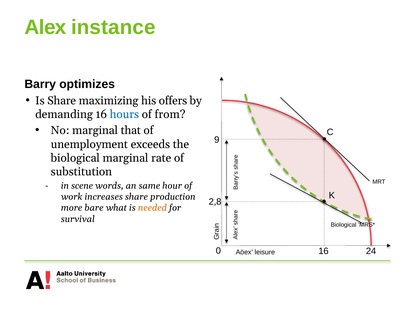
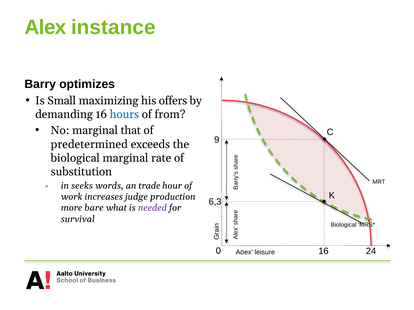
Is Share: Share -> Small (62, 101)
unemployment: unemployment -> predetermined (89, 145)
scene: scene -> seeks (82, 186)
same: same -> trade (149, 186)
increases share: share -> judge (136, 197)
2,8: 2,8 -> 6,3 (215, 202)
needed colour: orange -> purple (152, 208)
